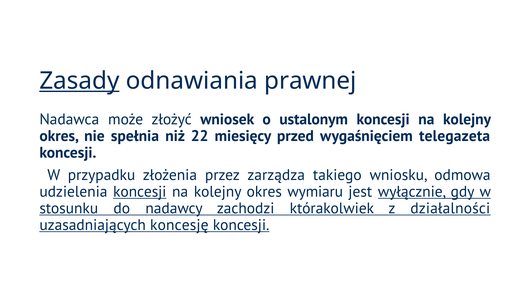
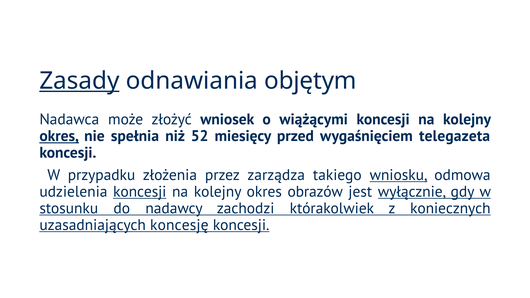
prawnej: prawnej -> objętym (310, 81)
ustalonym: ustalonym -> wiążącymi (314, 120)
okres underline: none -> present (59, 136)
22: 22 -> 52 (200, 136)
wniosku underline: none -> present (399, 175)
wymiaru: wymiaru -> obrazów (315, 192)
działalności: działalności -> koniecznych (450, 208)
